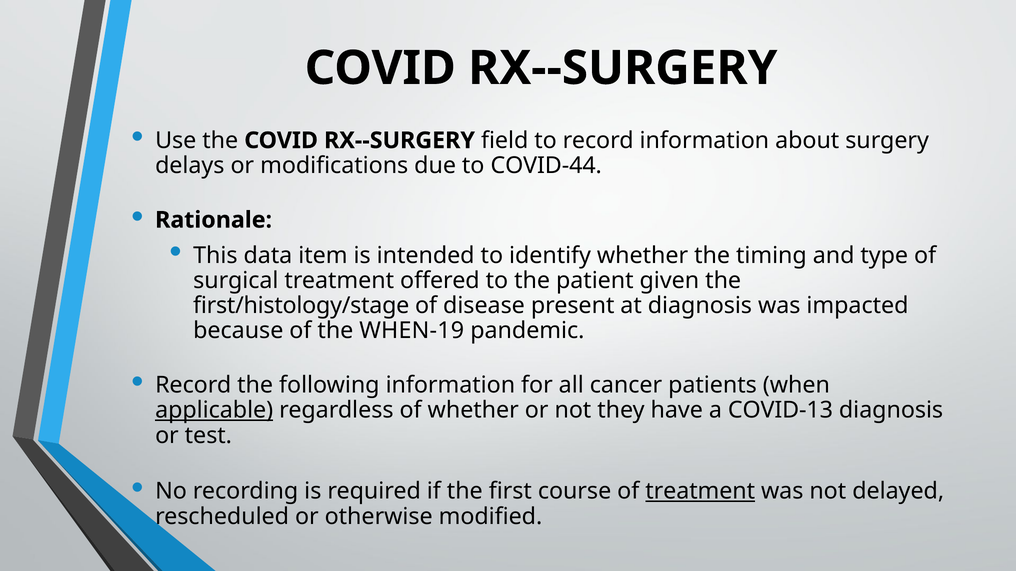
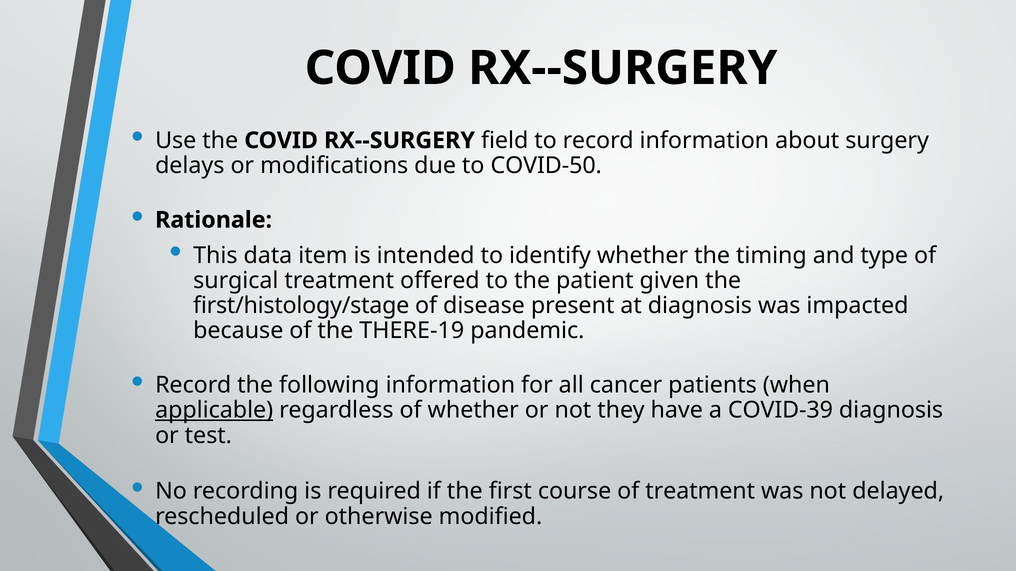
COVID-44: COVID-44 -> COVID-50 (546, 166)
WHEN-19: WHEN-19 -> THERE-19 (412, 331)
COVID-13: COVID-13 -> COVID-39 (780, 411)
treatment underline: present -> none (700, 492)
